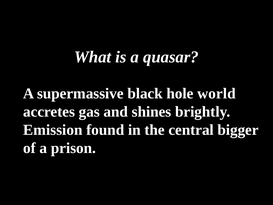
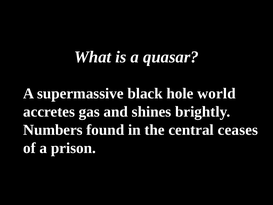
Emission: Emission -> Numbers (53, 130)
bigger: bigger -> ceases (238, 130)
